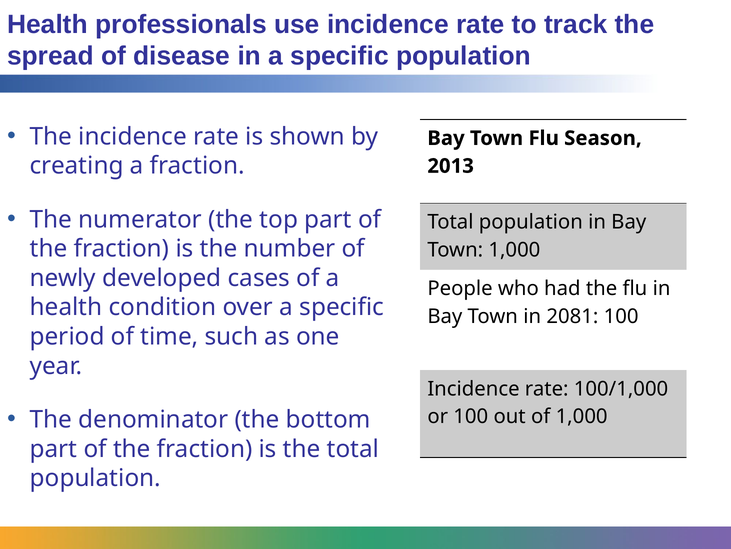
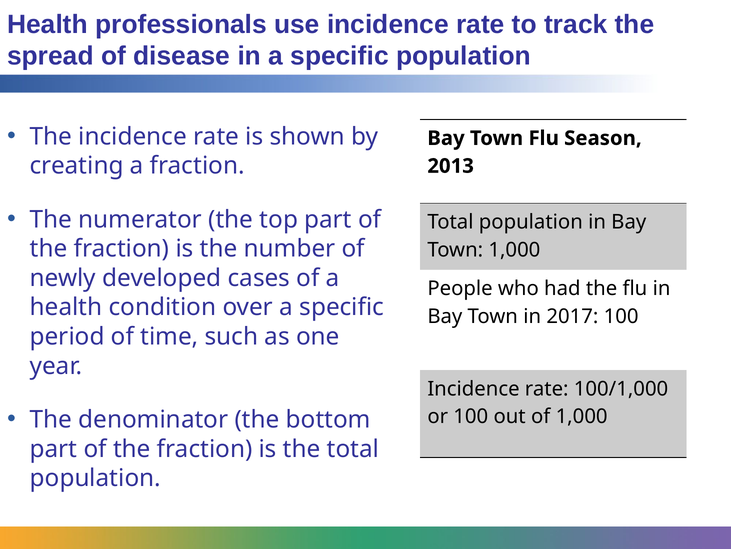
2081: 2081 -> 2017 (572, 316)
